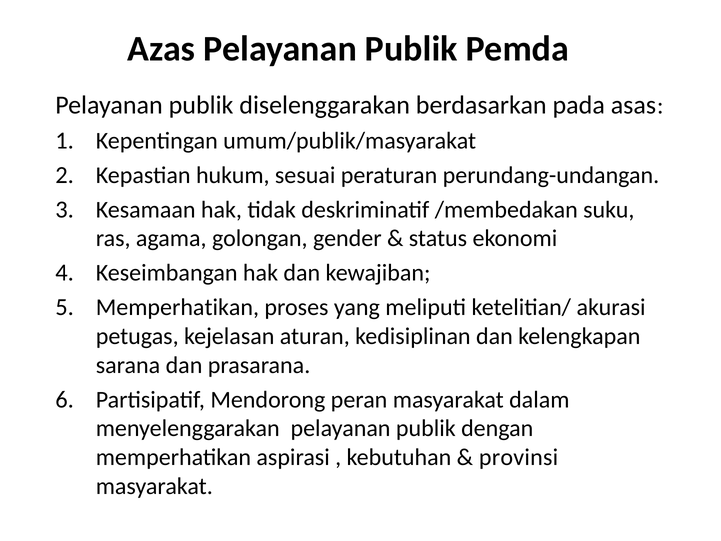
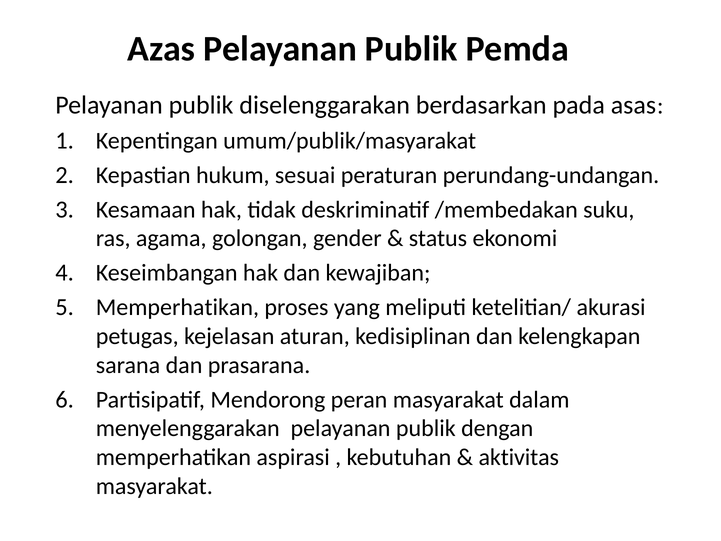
provinsi: provinsi -> aktivitas (519, 457)
